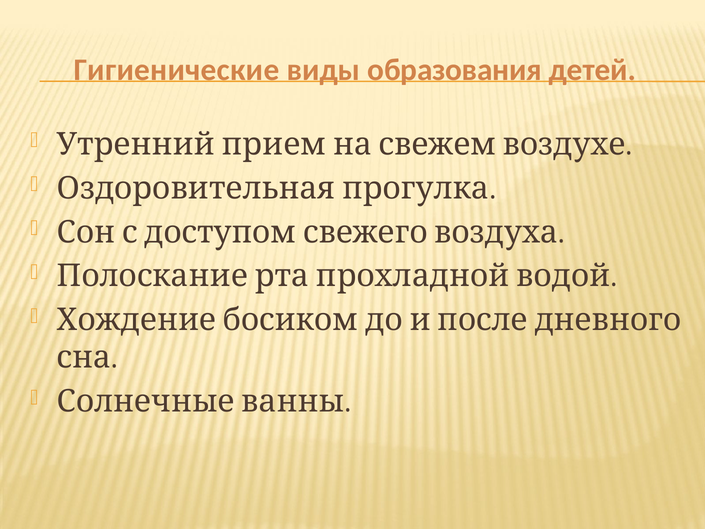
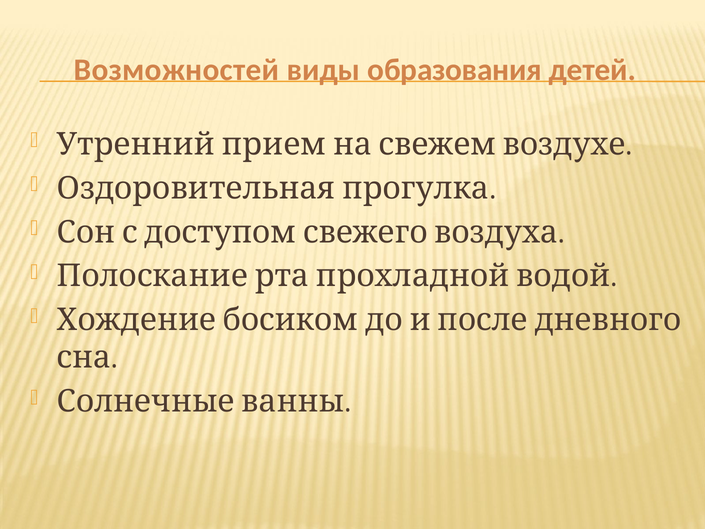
Гигиенические: Гигиенические -> Возможностей (177, 70)
